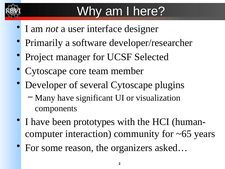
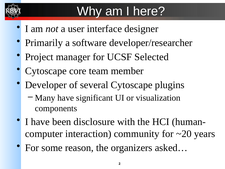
prototypes: prototypes -> disclosure (94, 122)
~65: ~65 -> ~20 (184, 134)
